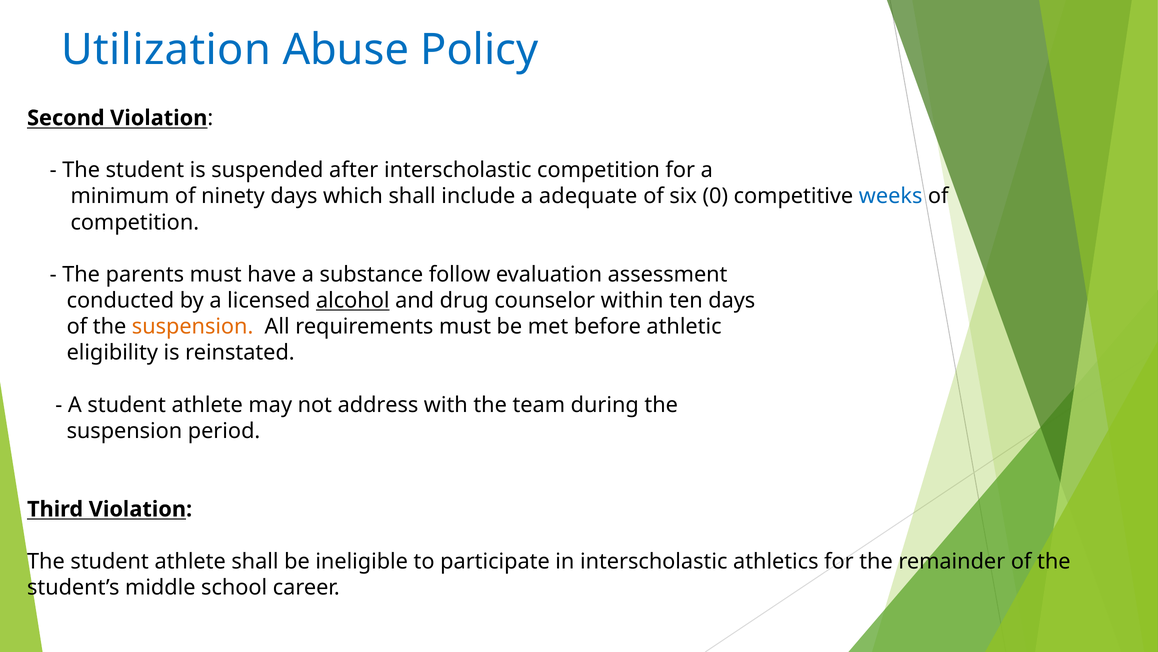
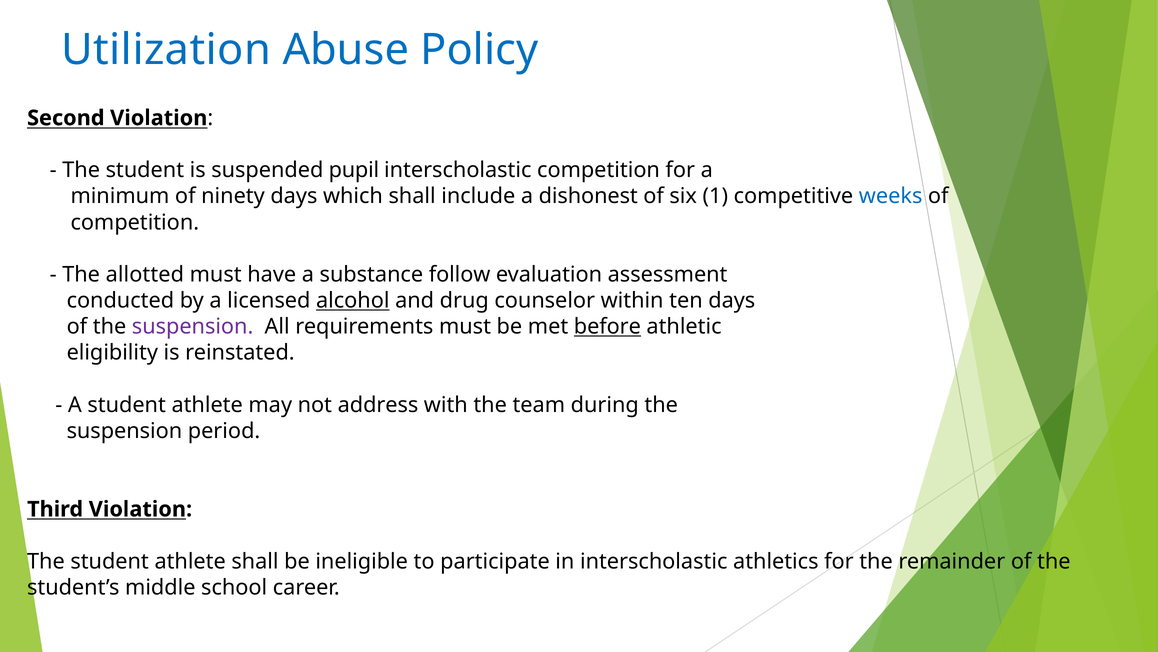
after: after -> pupil (354, 170)
adequate: adequate -> dishonest (588, 196)
0: 0 -> 1 (715, 196)
parents: parents -> allotted (145, 274)
suspension colour: orange -> purple (193, 326)
before underline: none -> present (607, 326)
